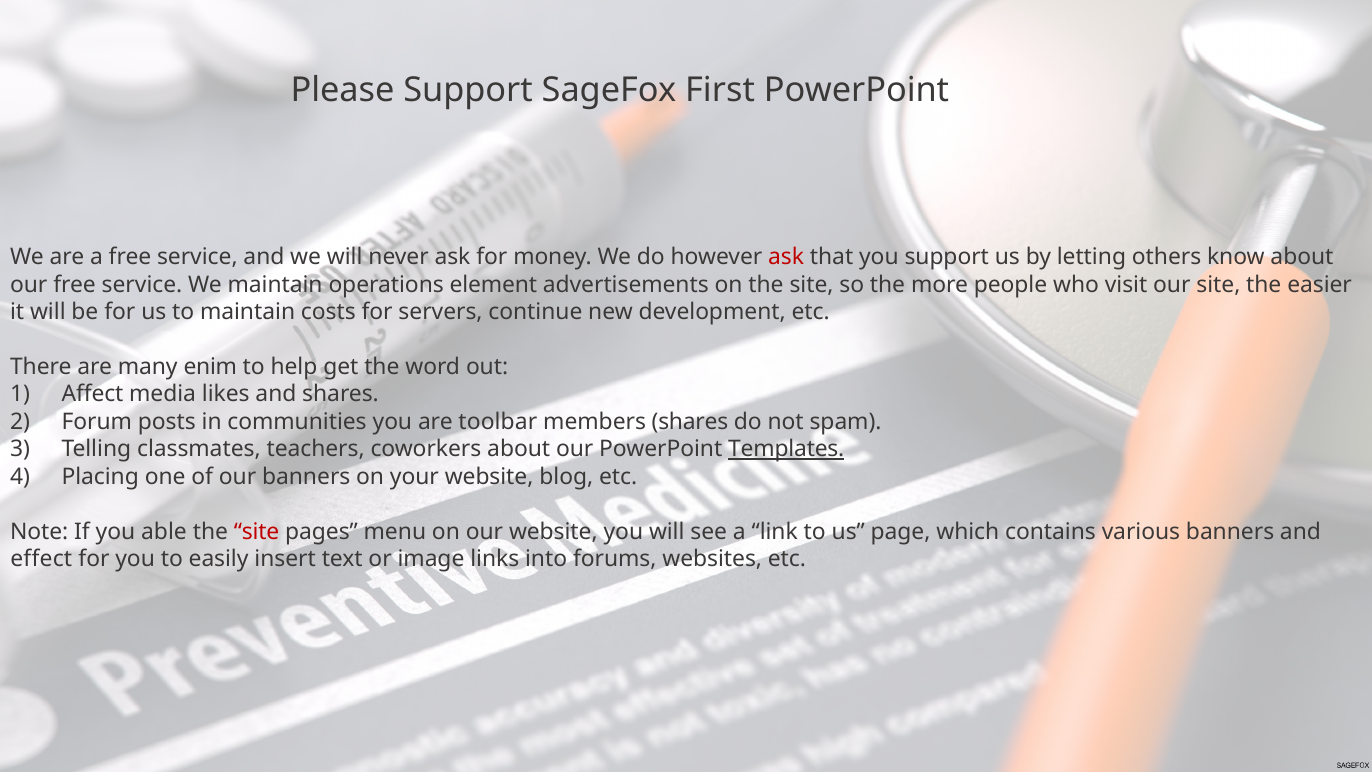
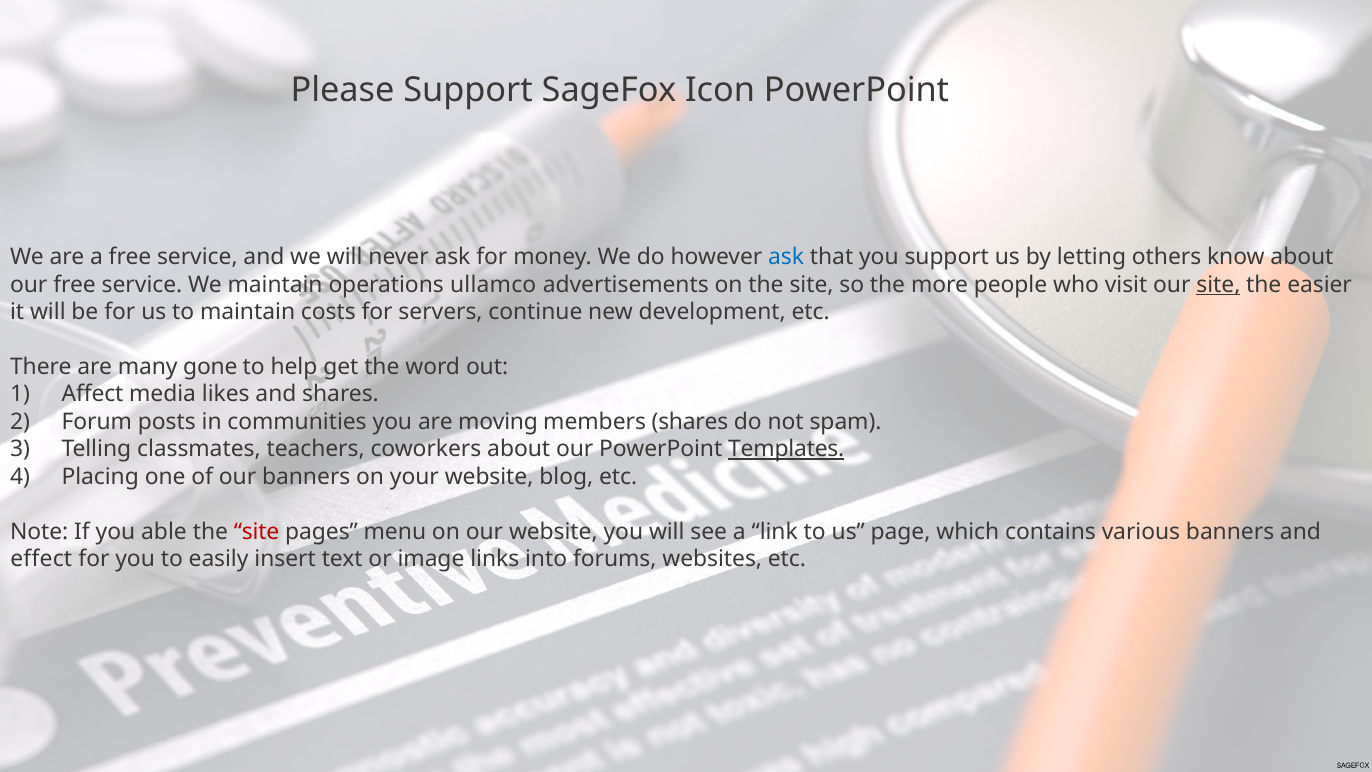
First: First -> Icon (720, 90)
ask colour: red -> blue (786, 257)
element: element -> ullamco (493, 285)
site underline: none -> present (1218, 285)
enim: enim -> gone (210, 367)
toolbar: toolbar -> moving (498, 422)
